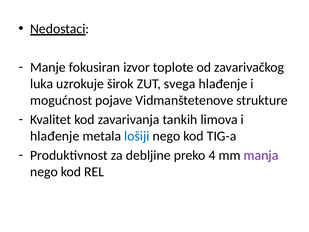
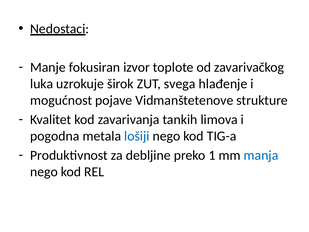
hlađenje: hlađenje -> pogodna (55, 136)
4: 4 -> 1 (212, 155)
manja colour: purple -> blue (261, 155)
